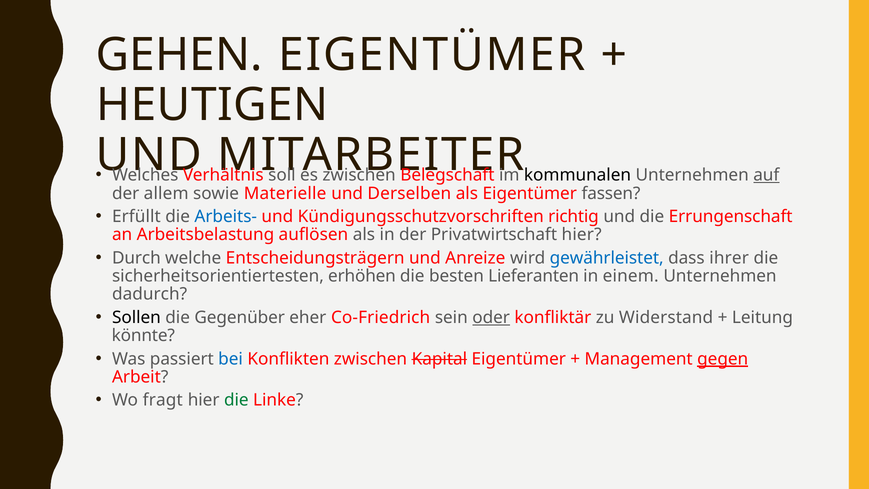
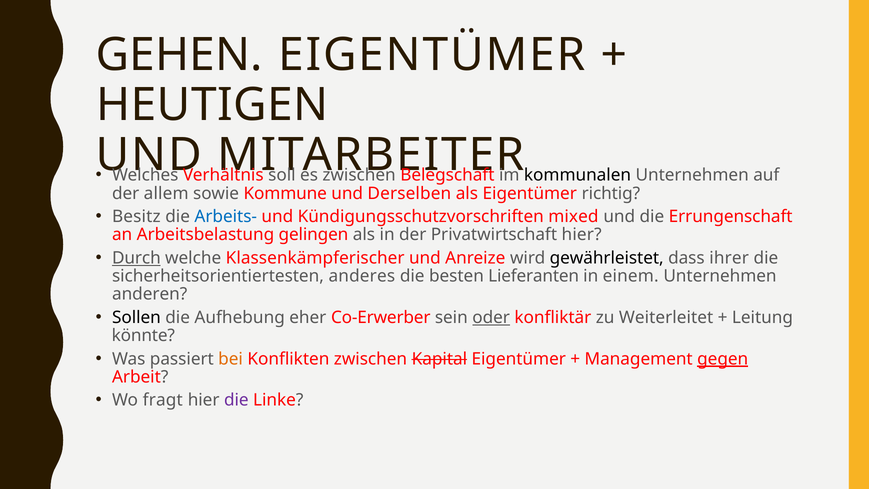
auf underline: present -> none (766, 175)
Materielle: Materielle -> Kommune (285, 193)
fassen: fassen -> richtig (611, 193)
Erfüllt: Erfüllt -> Besitz (136, 217)
richtig: richtig -> mixed (573, 217)
auflösen: auflösen -> gelingen (313, 235)
Durch underline: none -> present (136, 258)
Entscheidungsträgern: Entscheidungsträgern -> Klassenkämpferischer (315, 258)
gewährleistet colour: blue -> black (607, 258)
erhöhen: erhöhen -> anderes (362, 276)
dadurch: dadurch -> anderen (150, 294)
Gegenüber: Gegenüber -> Aufhebung (240, 317)
Co-Friedrich: Co-Friedrich -> Co-Erwerber (381, 317)
Widerstand: Widerstand -> Weiterleitet (666, 317)
bei colour: blue -> orange (231, 359)
die colour: green -> purple (236, 400)
